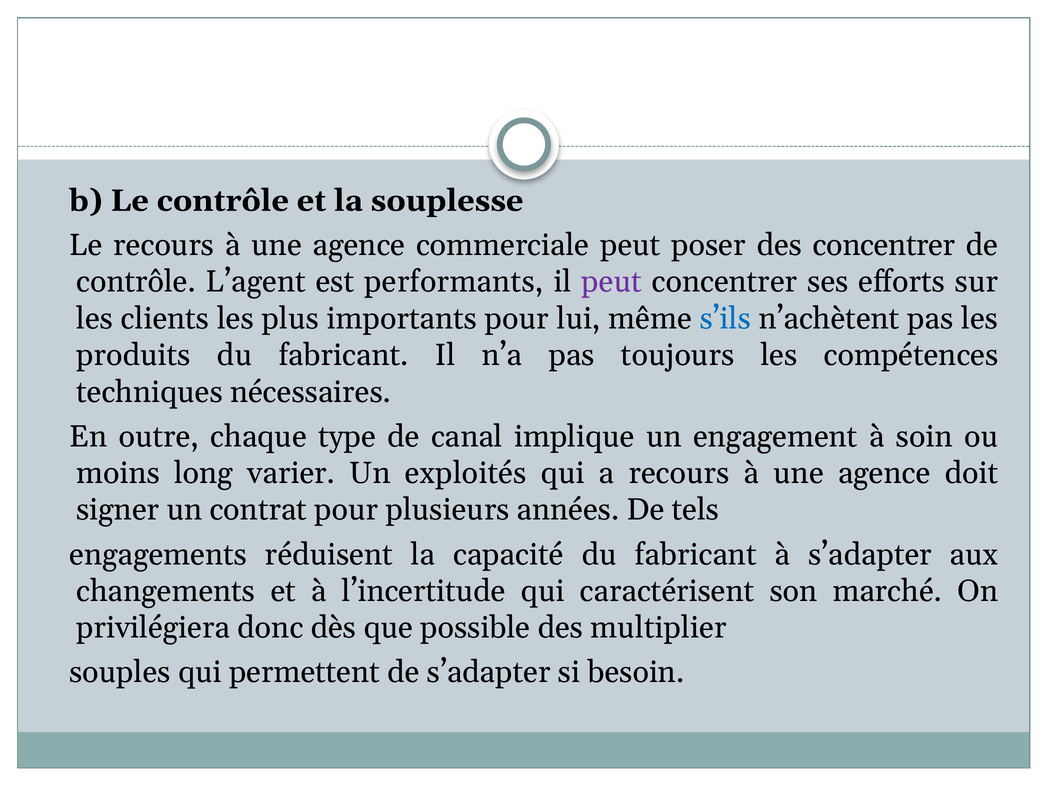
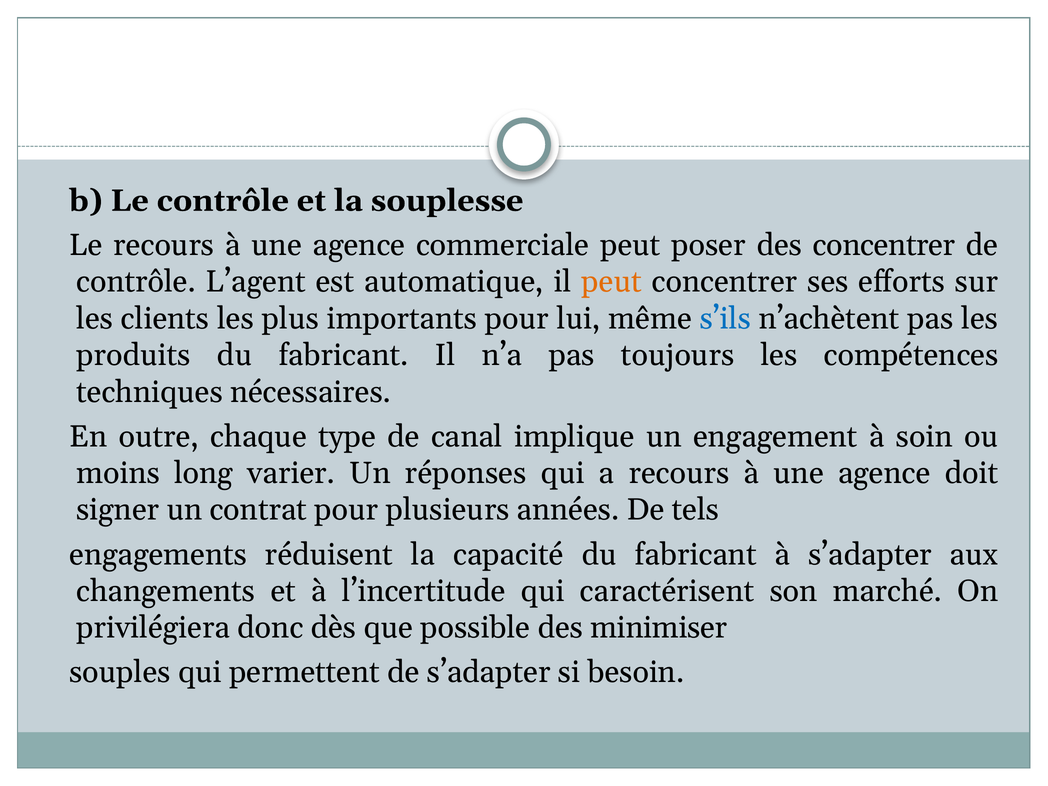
performants: performants -> automatique (454, 282)
peut colour: purple -> orange (612, 282)
exploités: exploités -> réponses (466, 473)
multiplier: multiplier -> minimiser (659, 628)
